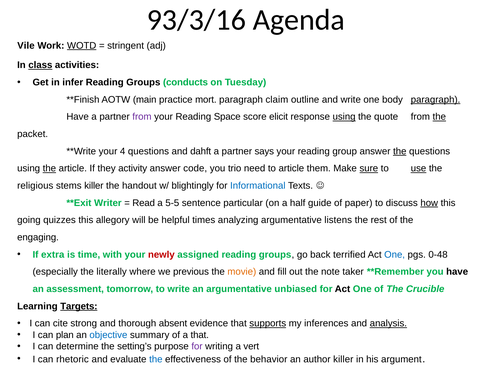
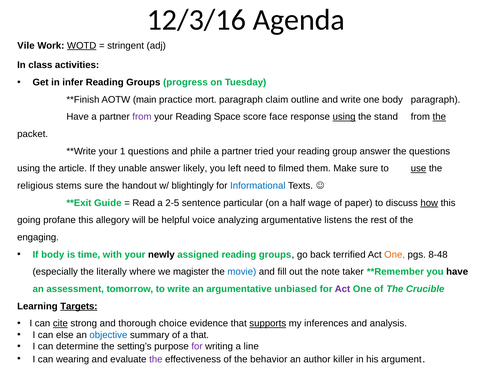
93/3/16: 93/3/16 -> 12/3/16 (196, 20)
class underline: present -> none (40, 65)
conducts: conducts -> progress (185, 82)
paragraph underline: present -> none (436, 100)
elicit: elicit -> face (279, 117)
quote: quote -> stand (386, 117)
4: 4 -> 1 (123, 151)
dahft: dahft -> phile (201, 151)
says: says -> tried (264, 151)
the underline: present -> none (400, 151)
the underline: present -> none (49, 168)
activity: activity -> unable (133, 168)
code: code -> likely (195, 168)
trio: trio -> left (235, 168)
to article: article -> filmed (291, 168)
sure underline: present -> none (369, 168)
stems killer: killer -> sure (94, 186)
Writer: Writer -> Guide (108, 203)
5-5: 5-5 -> 2-5 (172, 203)
guide: guide -> wage (320, 203)
quizzes: quizzes -> profane (60, 220)
times: times -> voice (204, 220)
If extra: extra -> body (53, 255)
newly colour: red -> black (161, 255)
One colour: blue -> orange (395, 255)
0-48: 0-48 -> 8-48 (438, 255)
previous: previous -> magister (191, 272)
movie colour: orange -> blue (242, 272)
Act colour: black -> purple (343, 289)
cite underline: none -> present (60, 323)
absent: absent -> choice (173, 323)
analysis underline: present -> none (388, 323)
plan: plan -> else (65, 335)
vert: vert -> line (251, 346)
rhetoric: rhetoric -> wearing (73, 359)
the colour: blue -> purple (156, 359)
